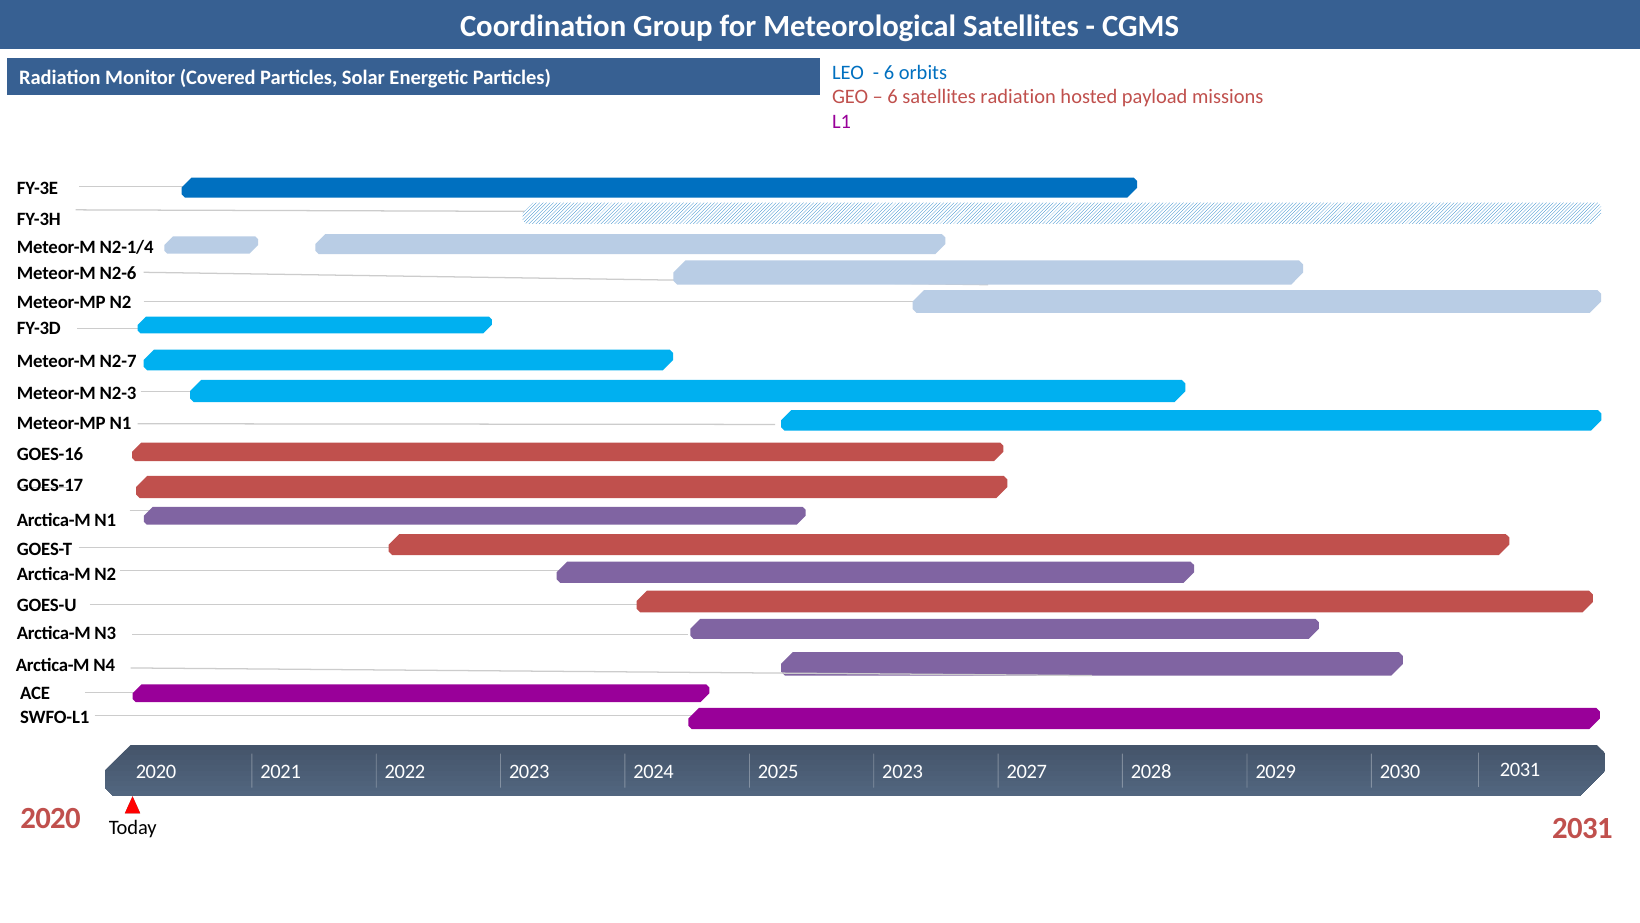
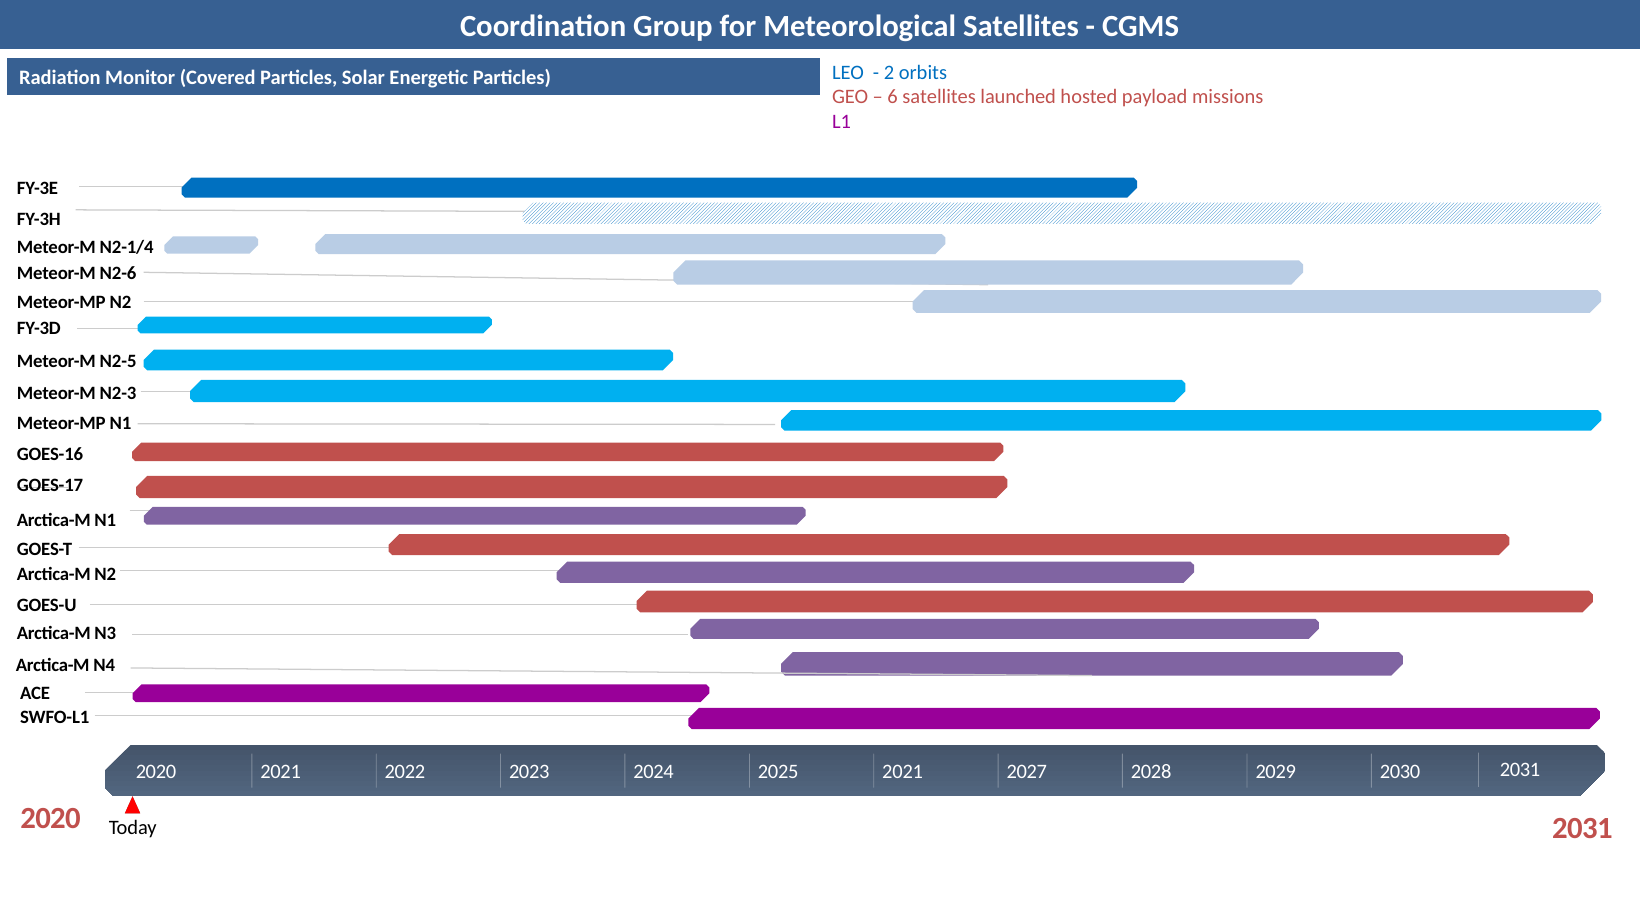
6: 6 -> 2 (889, 72)
satellites radiation: radiation -> launched (1018, 97)
N2-7: N2-7 -> N2-5 (118, 361)
2025 2023: 2023 -> 2021 (903, 772)
